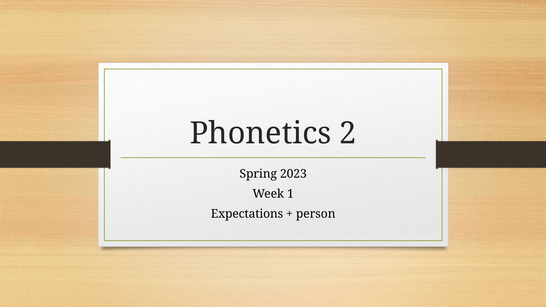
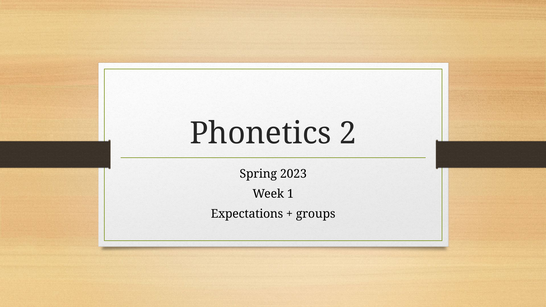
person: person -> groups (316, 214)
